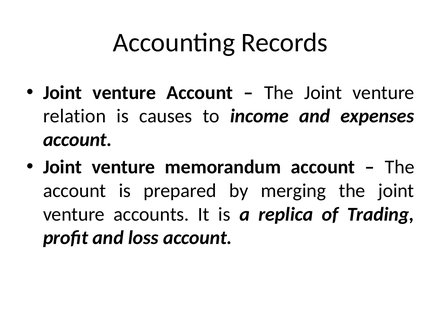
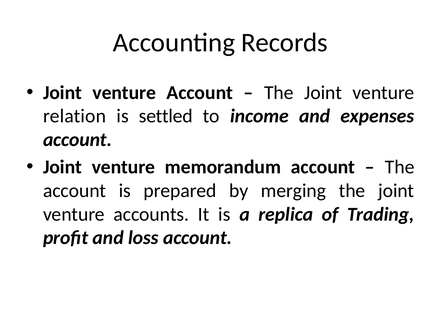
causes: causes -> settled (166, 116)
